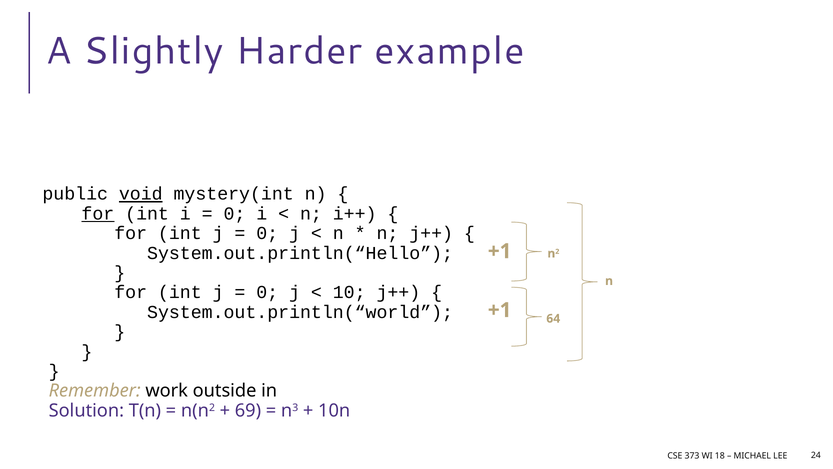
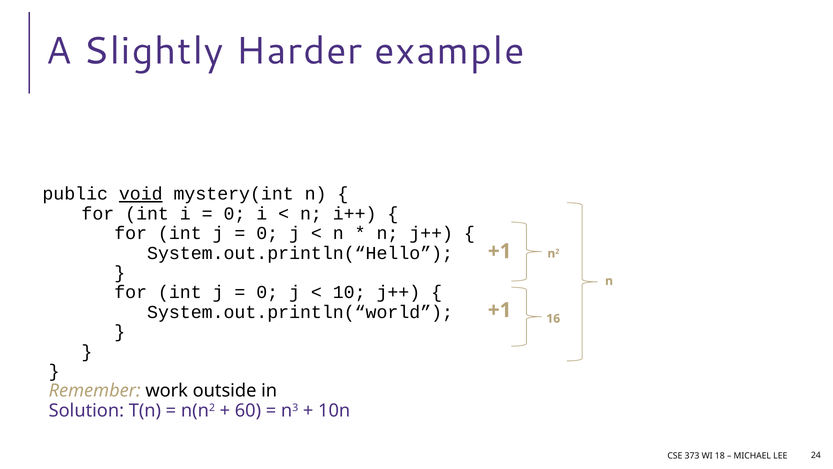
for underline: present -> none (98, 213)
64: 64 -> 16 (553, 318)
69: 69 -> 60 (248, 410)
